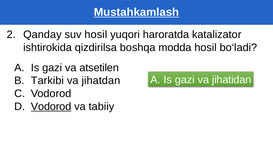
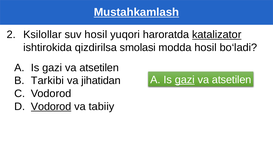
Qanday: Qanday -> Ksilollar (42, 35)
katalizator underline: none -> present (217, 35)
boshqa: boshqa -> smolasi (138, 48)
gazi underline: none -> present (185, 80)
jihatidan: jihatidan -> atsetilen (232, 80)
jihatdan: jihatdan -> jihatidan (101, 81)
